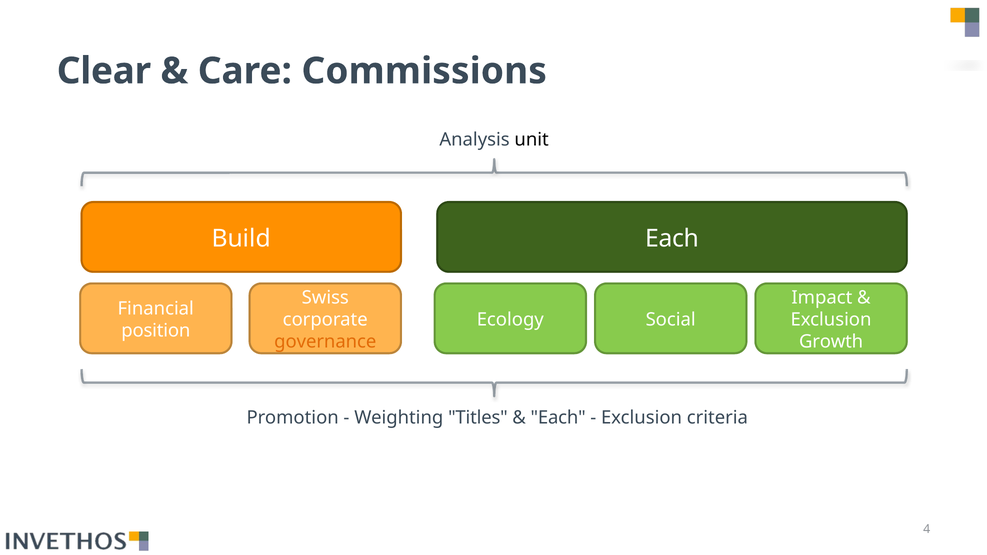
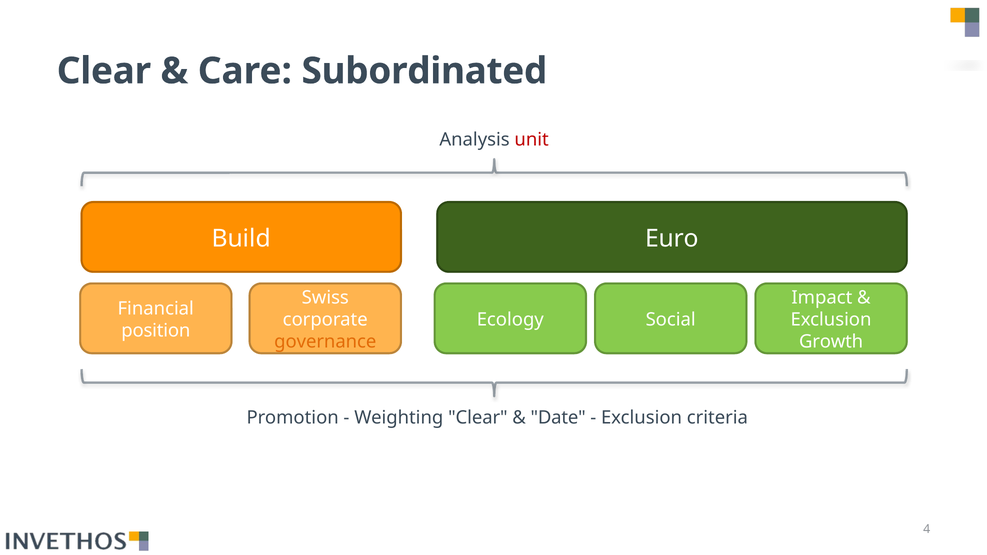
Commissions: Commissions -> Subordinated (424, 71)
unit colour: black -> red (532, 140)
Build Each: Each -> Euro (672, 239)
Weighting Titles: Titles -> Clear (478, 418)
Each: Each -> Date (558, 418)
